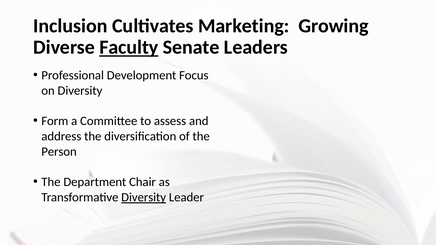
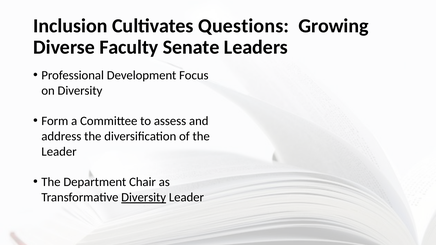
Marketing: Marketing -> Questions (244, 26)
Faculty underline: present -> none (129, 47)
Person: Person -> Leader (59, 152)
